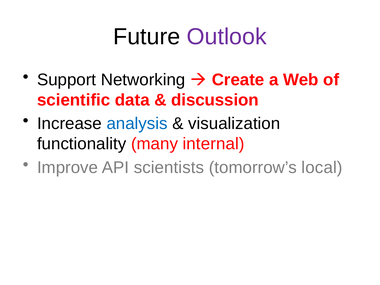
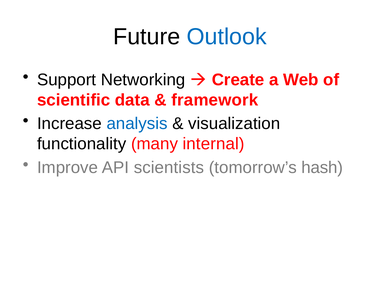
Outlook colour: purple -> blue (227, 37)
discussion: discussion -> framework (215, 100)
local: local -> hash (322, 168)
